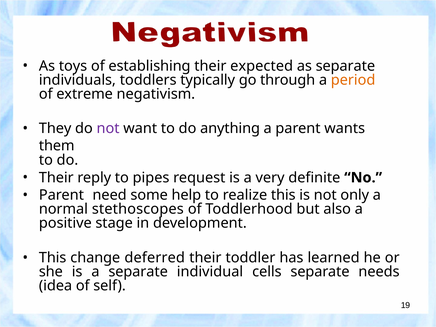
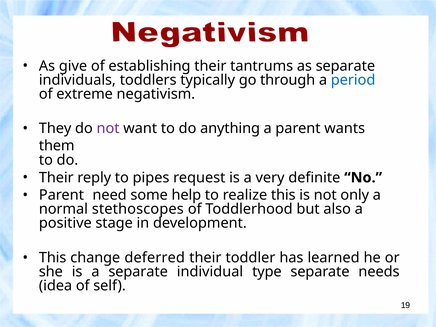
toys: toys -> give (73, 66)
expected: expected -> tantrums (262, 66)
period colour: orange -> blue (353, 80)
cells: cells -> type (267, 272)
